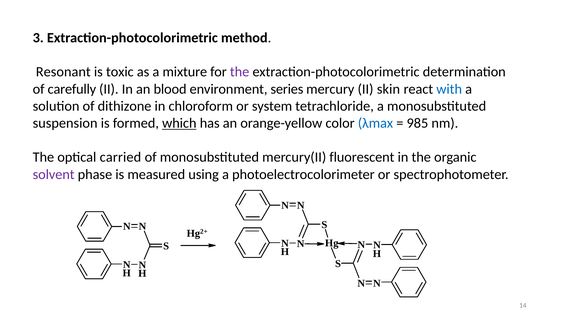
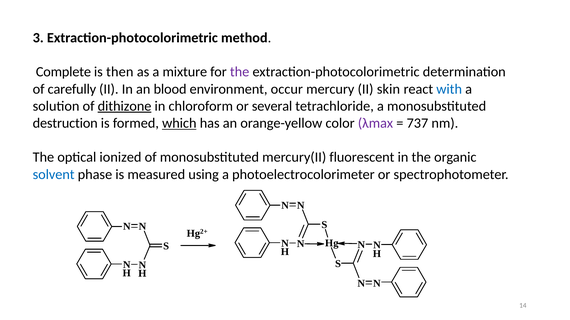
Resonant: Resonant -> Complete (63, 72)
toxic: toxic -> then (120, 72)
series: series -> occur (287, 89)
dithizone underline: none -> present (125, 106)
system: system -> several (272, 106)
suspension: suspension -> destruction (65, 123)
λmax colour: blue -> purple (375, 123)
985: 985 -> 737 (417, 123)
carried: carried -> ionized (120, 158)
solvent colour: purple -> blue (54, 175)
